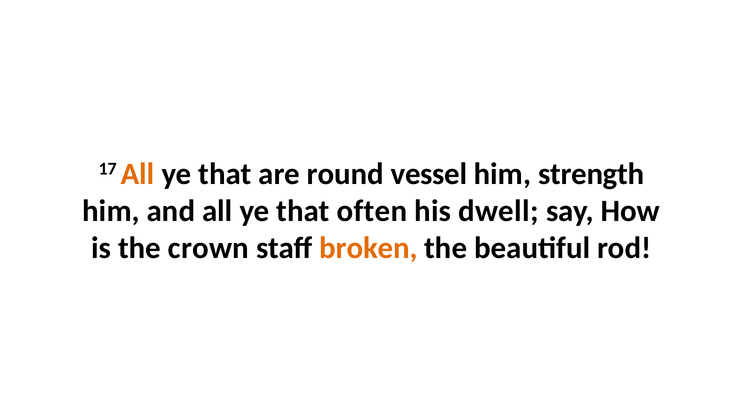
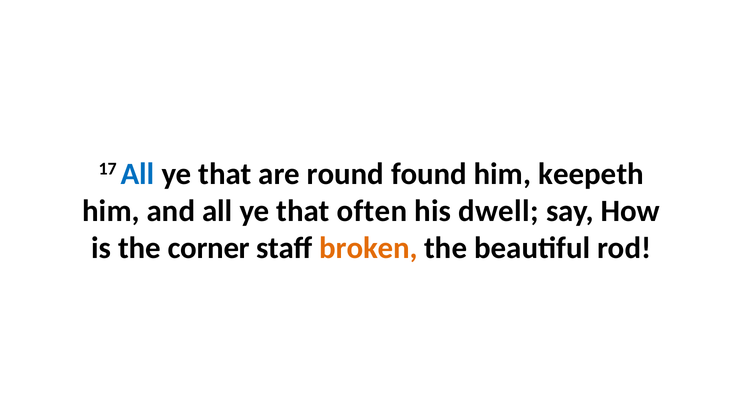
All colour: orange -> blue (138, 174)
vessel: vessel -> found (429, 174)
strength: strength -> keepeth (591, 174)
crown: crown -> corner (209, 248)
